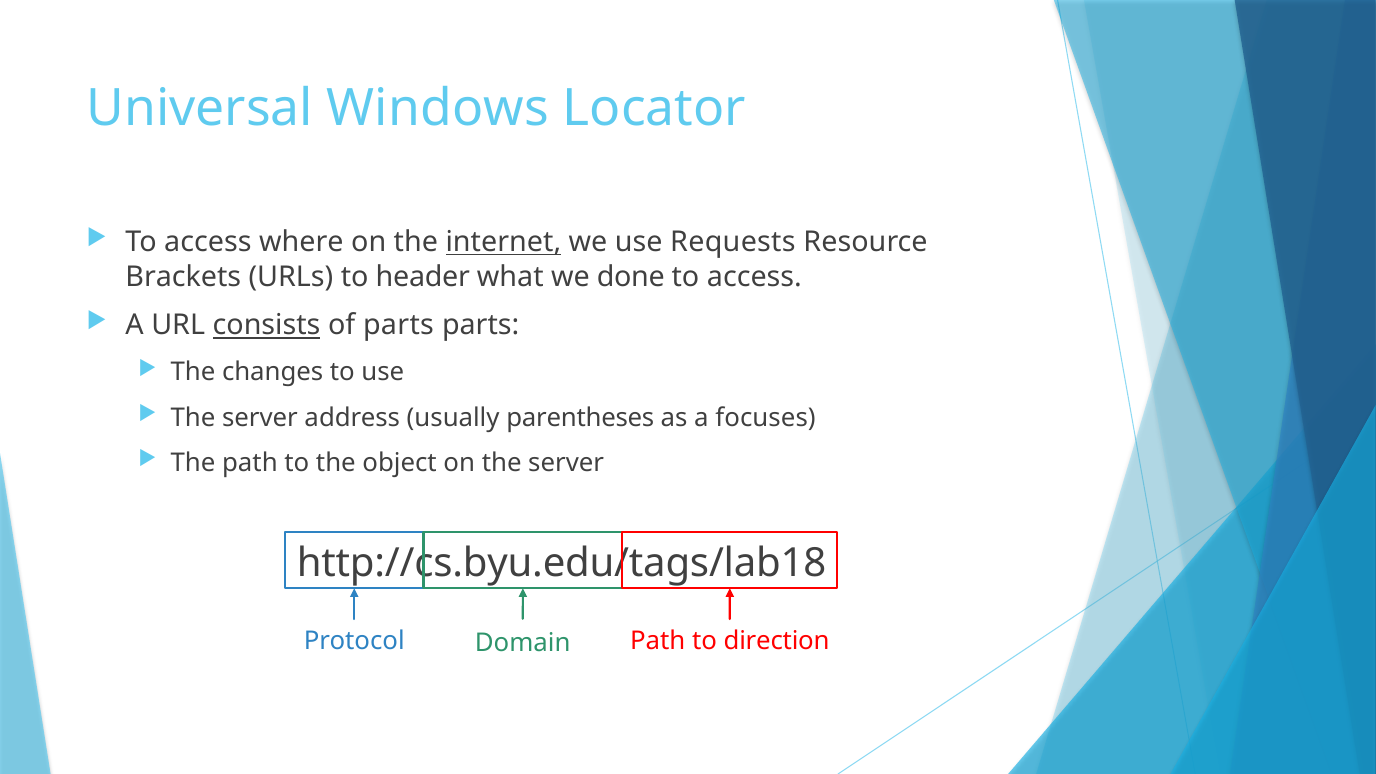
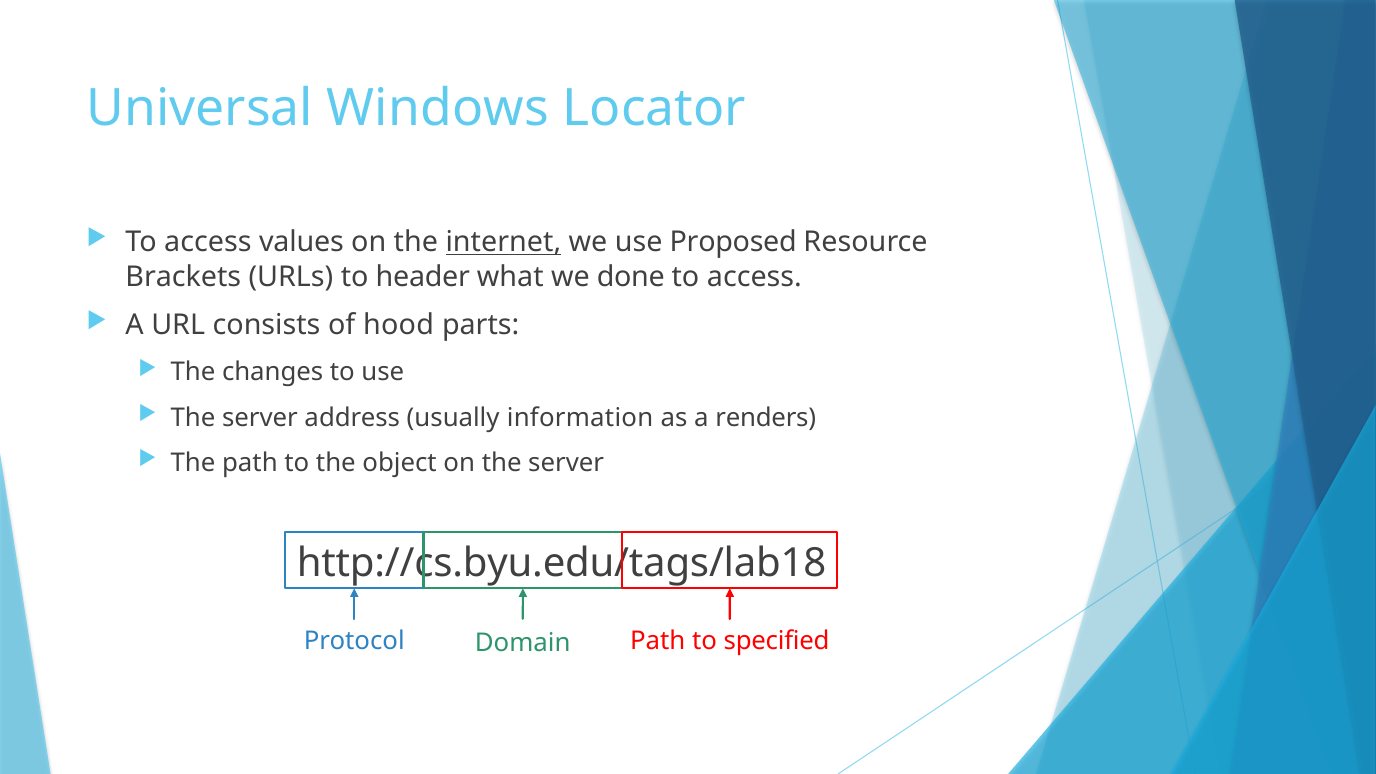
where: where -> values (301, 242)
Requests: Requests -> Proposed (733, 242)
consists underline: present -> none (267, 325)
of parts: parts -> hood (398, 325)
parentheses: parentheses -> information (580, 418)
focuses: focuses -> renders (766, 418)
direction: direction -> specified (777, 641)
